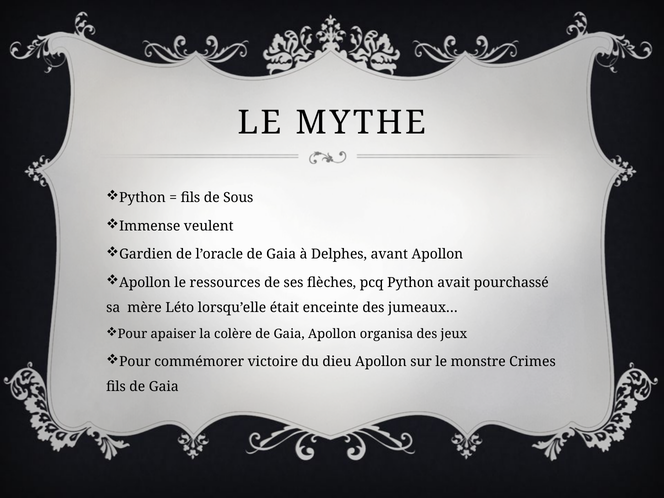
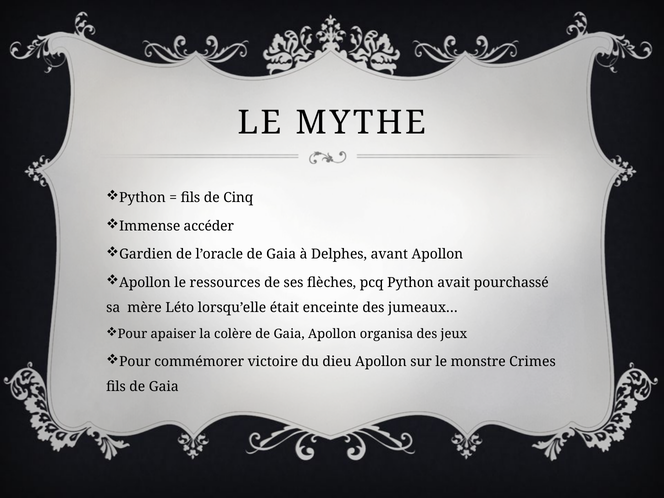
Sous: Sous -> Cinq (238, 198)
veulent: veulent -> accéder (209, 226)
